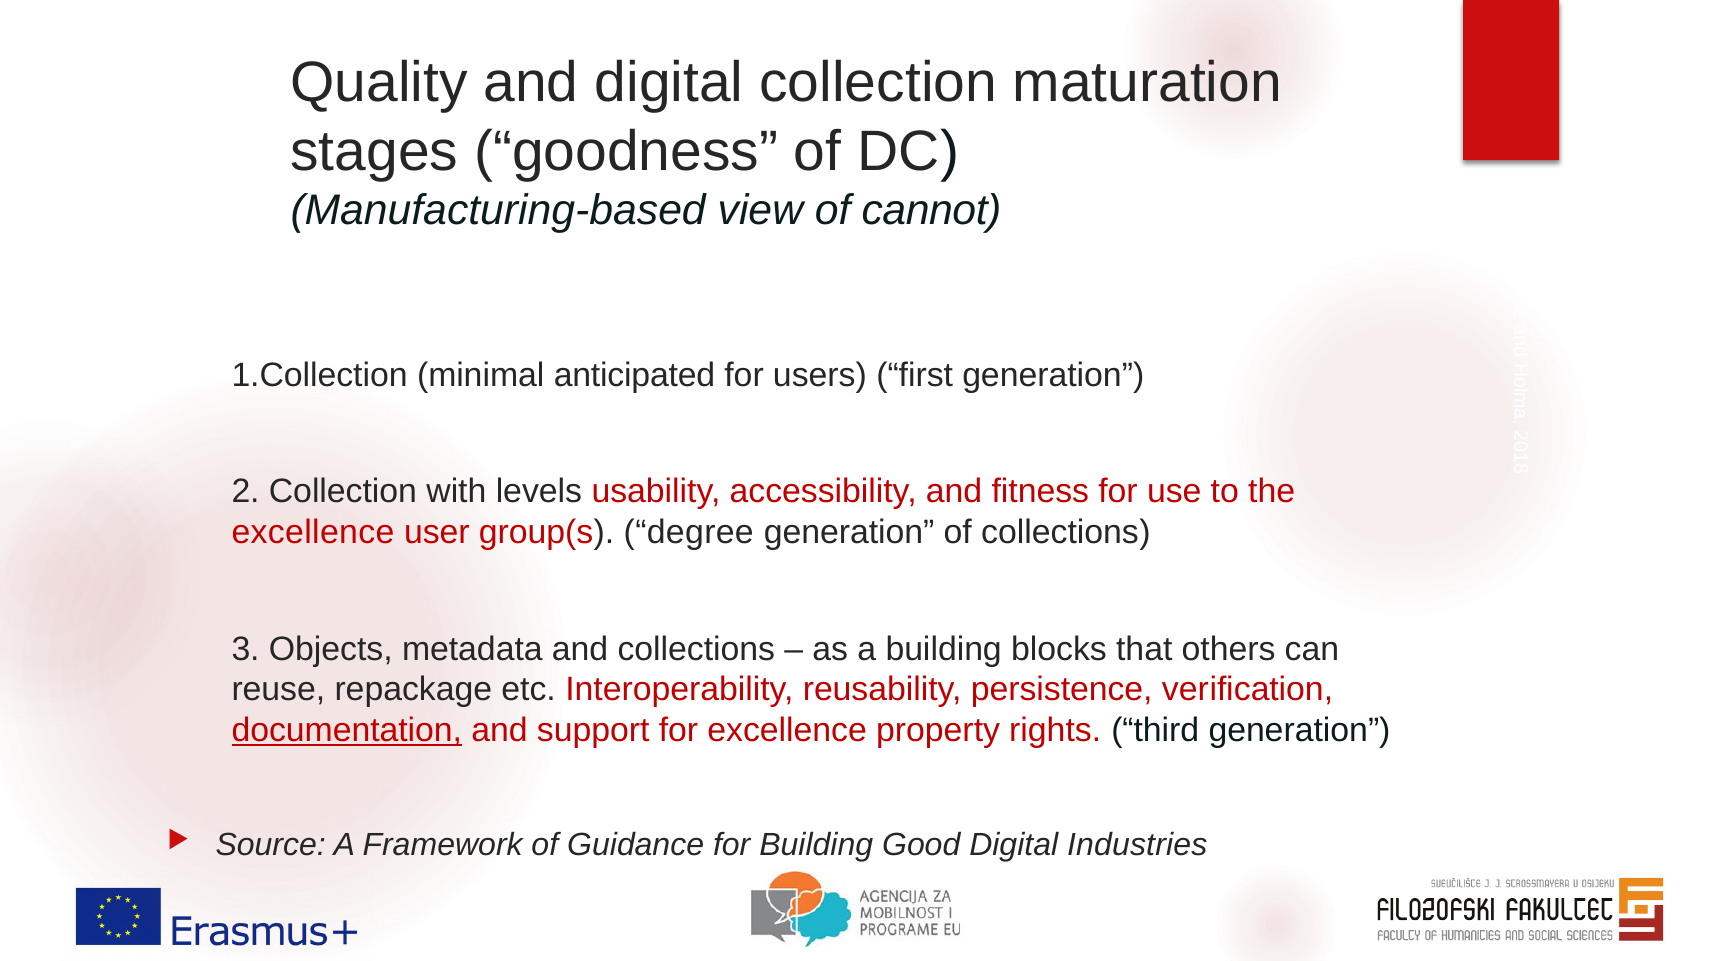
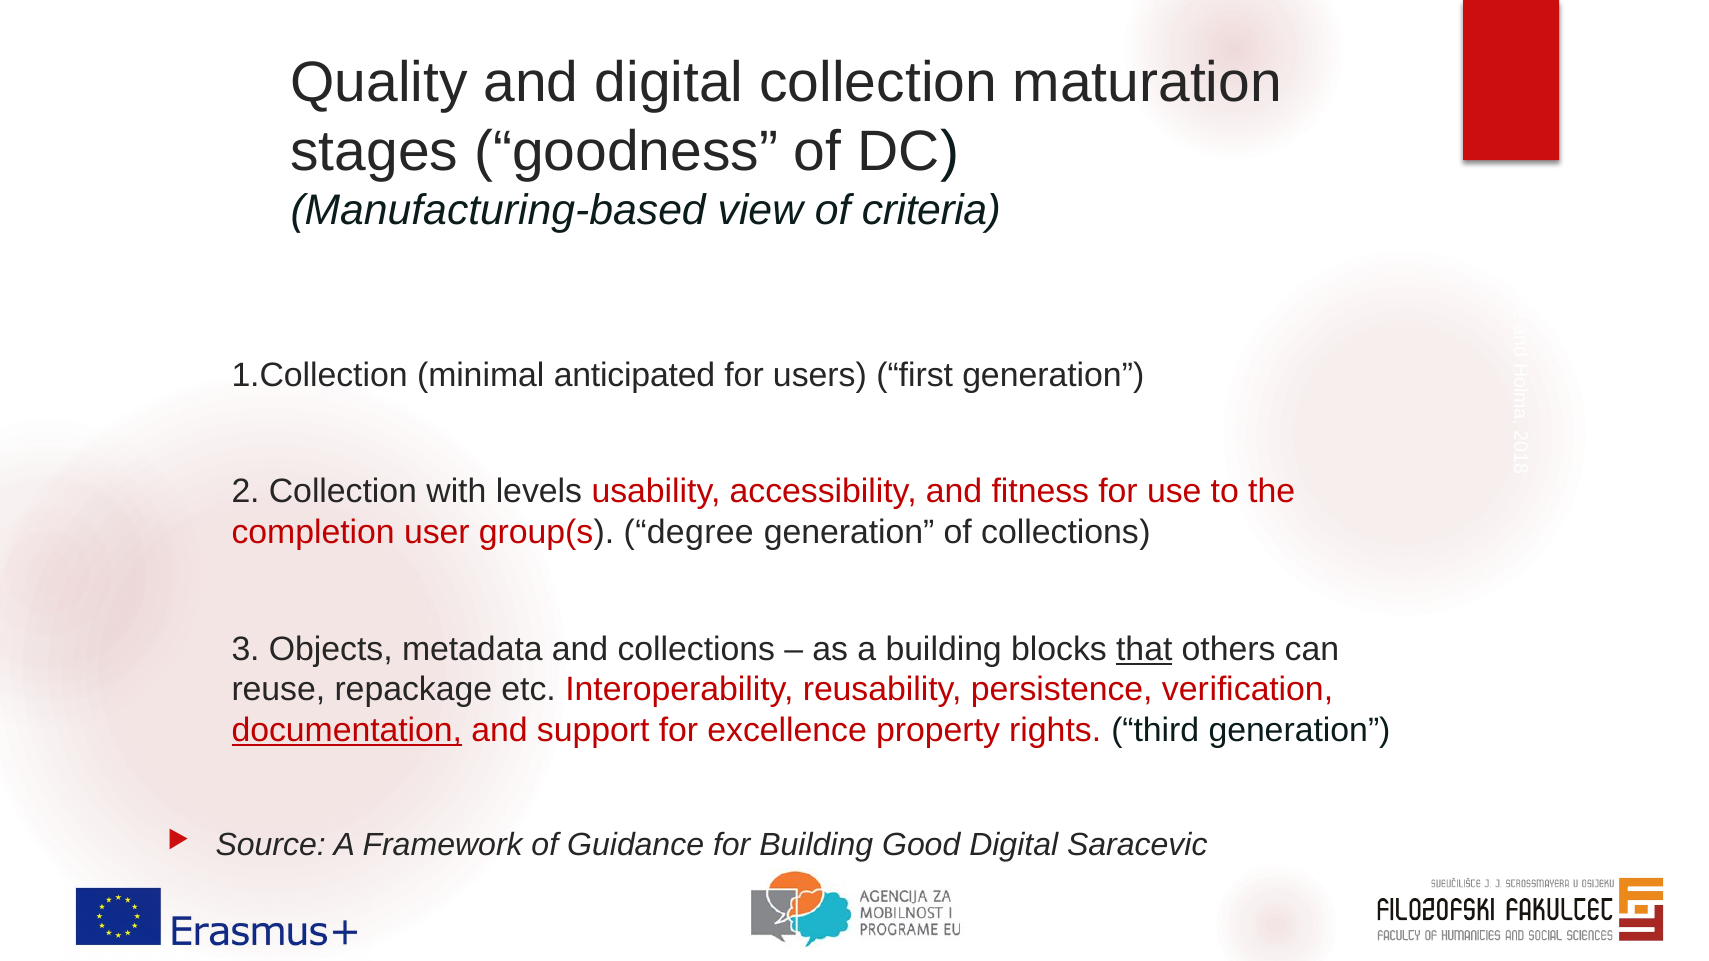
cannot: cannot -> criteria (931, 210)
excellence: excellence -> completion (313, 533)
that underline: none -> present (1144, 649)
Industries: Industries -> Saracevic (1137, 845)
